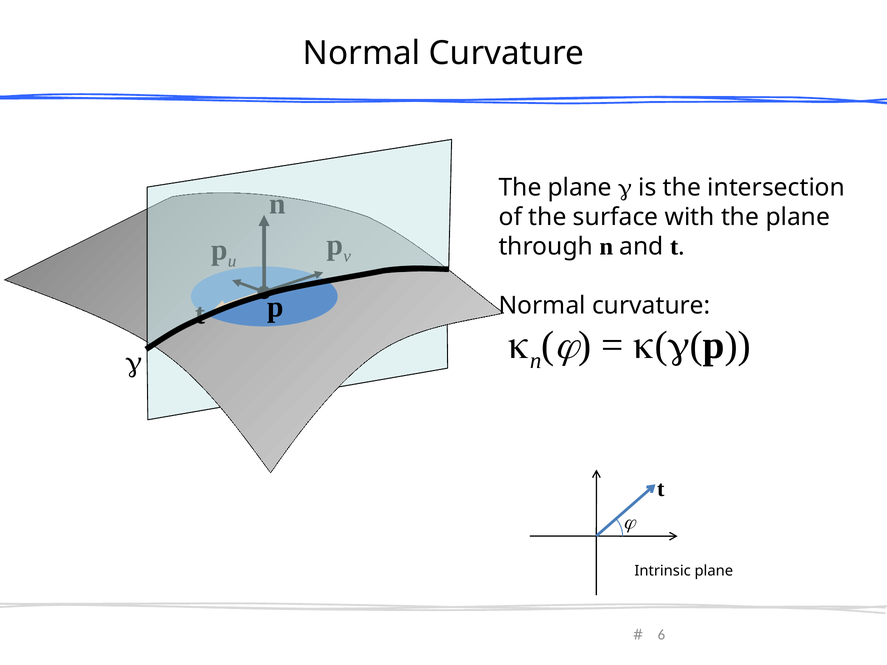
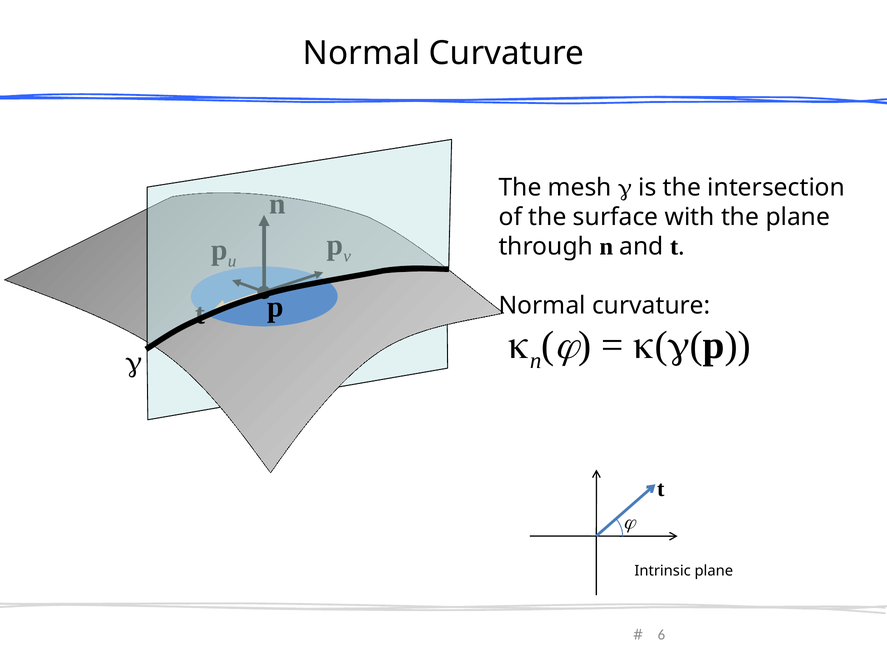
plane: plane -> mesh (580, 188)
